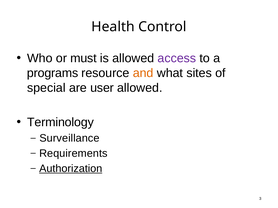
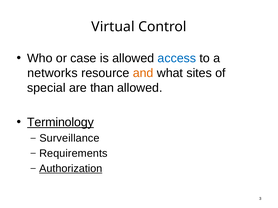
Health: Health -> Virtual (113, 27)
must: must -> case (83, 58)
access colour: purple -> blue (177, 58)
programs: programs -> networks (52, 73)
user: user -> than (102, 88)
Terminology underline: none -> present (60, 123)
